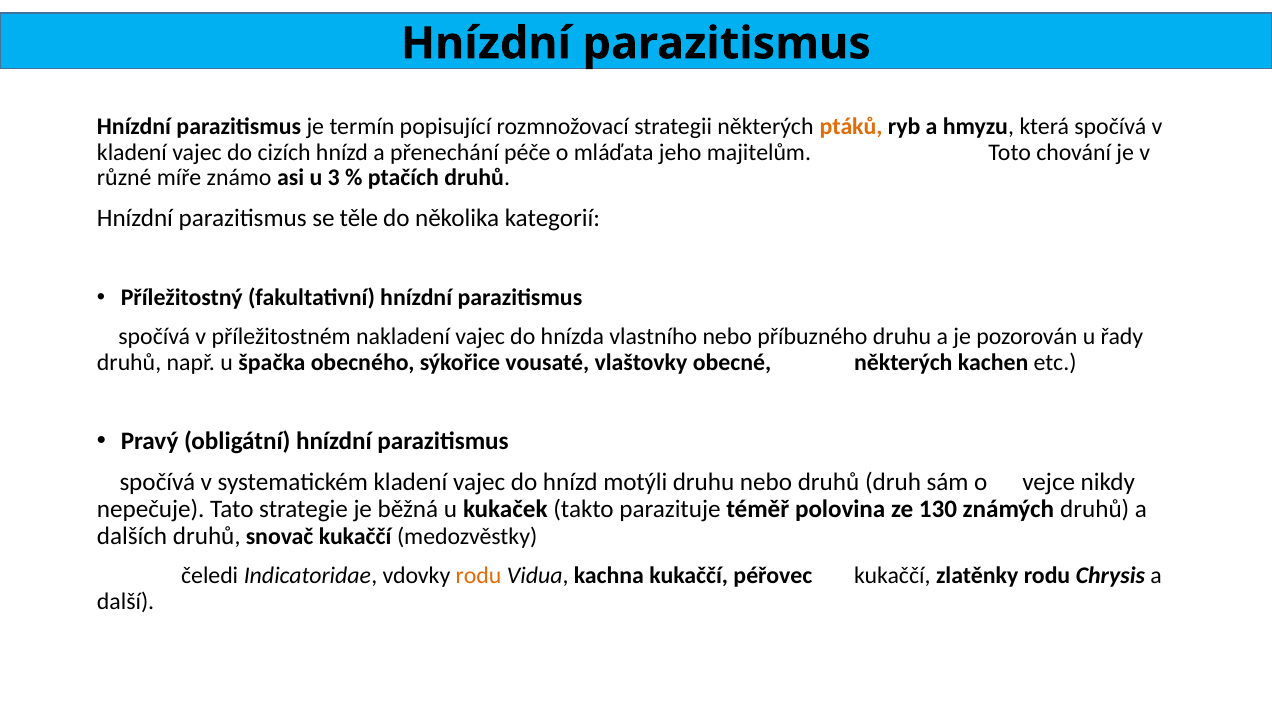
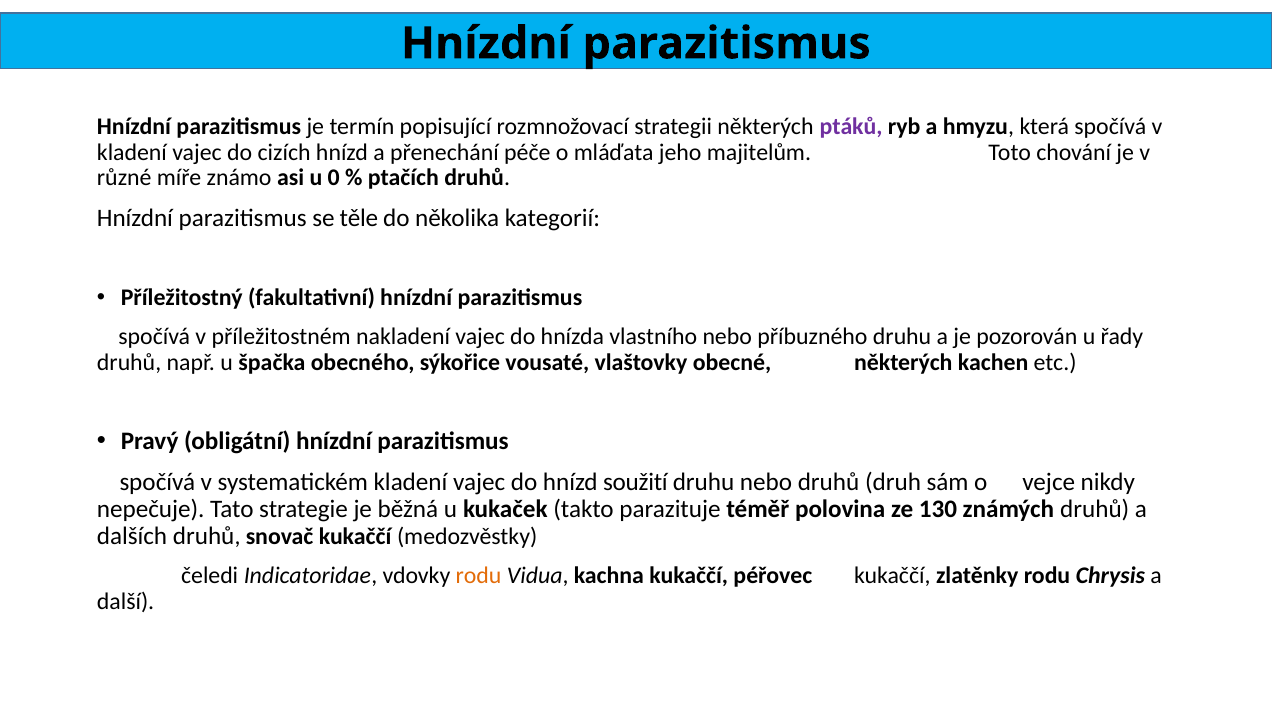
ptáků colour: orange -> purple (851, 127)
3: 3 -> 0 (334, 178)
motýli: motýli -> soužití (635, 482)
